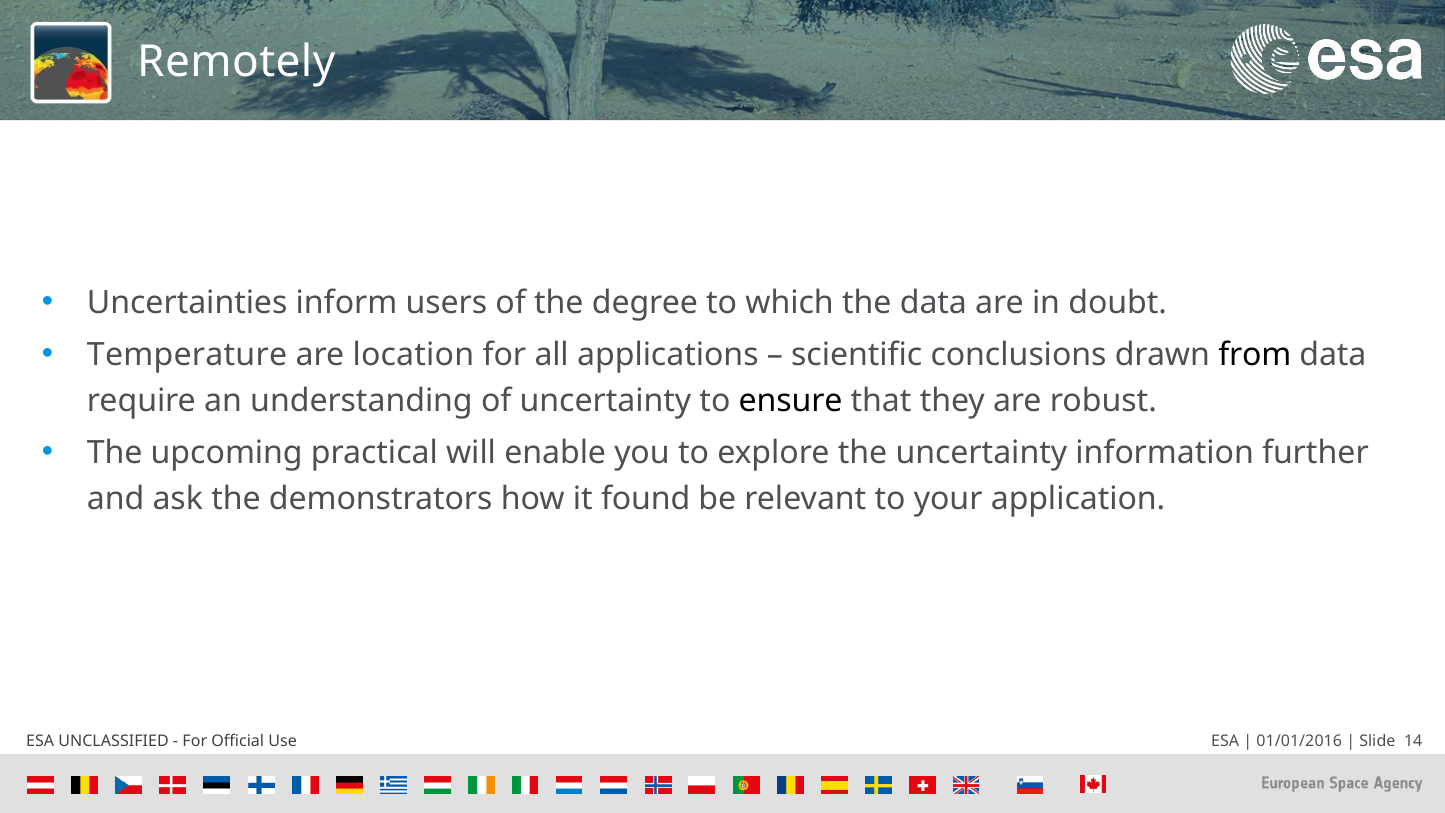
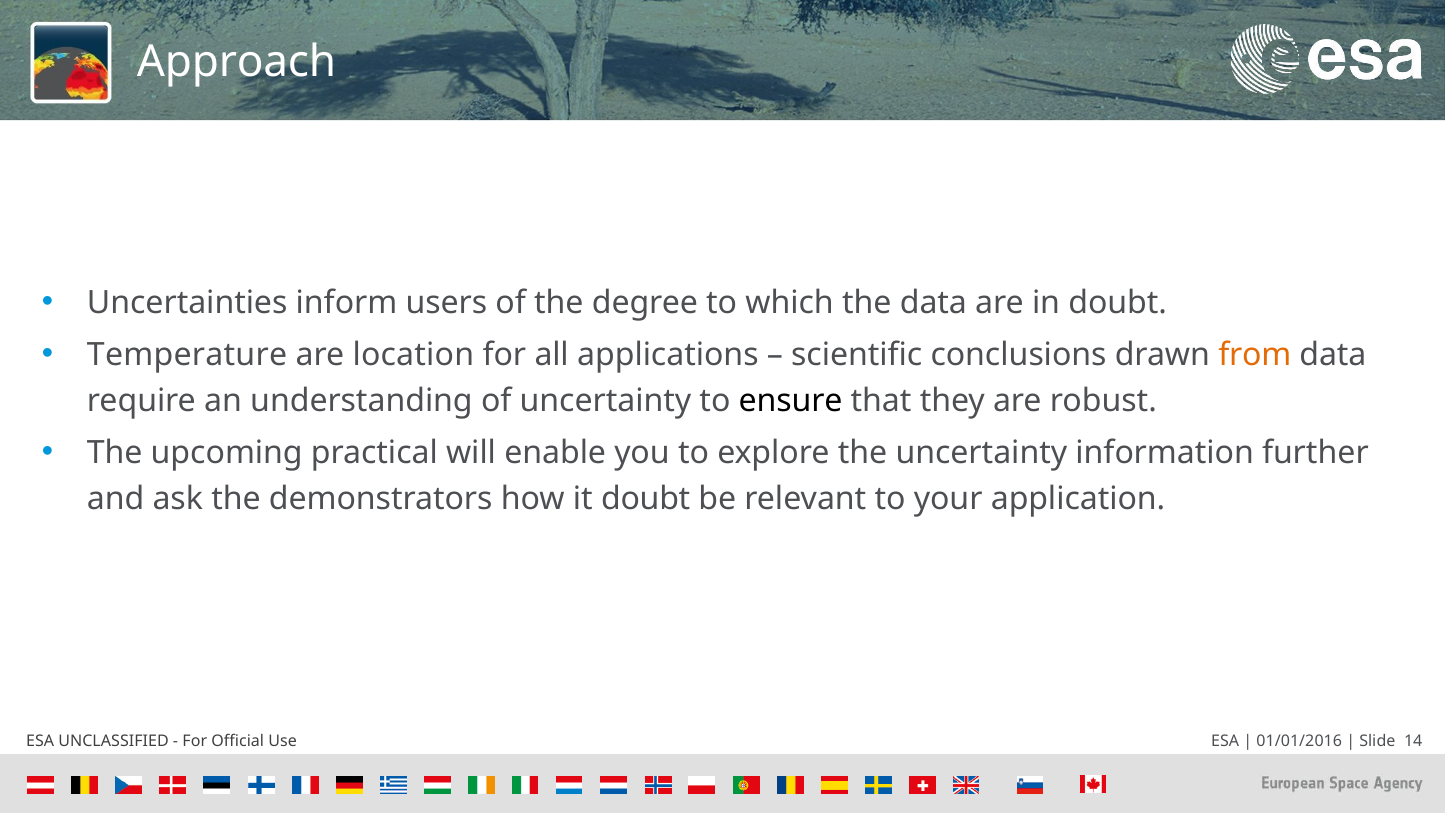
Remotely: Remotely -> Approach (237, 62)
from colour: black -> orange (1255, 355)
it found: found -> doubt (646, 499)
